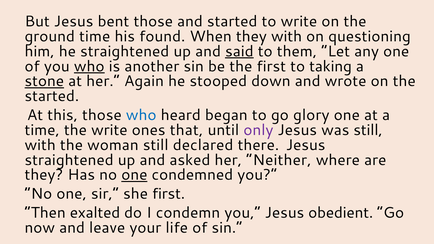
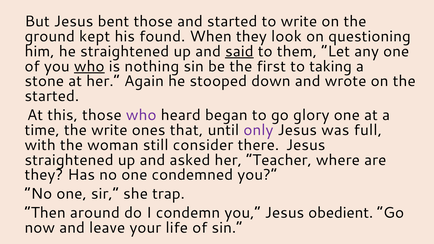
ground time: time -> kept (95, 36)
they with: with -> look (286, 36)
another: another -> nothing (152, 66)
stone underline: present -> none (44, 81)
who colour: blue -> purple (141, 115)
was still: still -> full (368, 130)
declared: declared -> consider (203, 145)
Neither: Neither -> Teacher (279, 160)
one underline: present -> none (134, 175)
she first: first -> trap (168, 194)
exalted: exalted -> around (95, 213)
